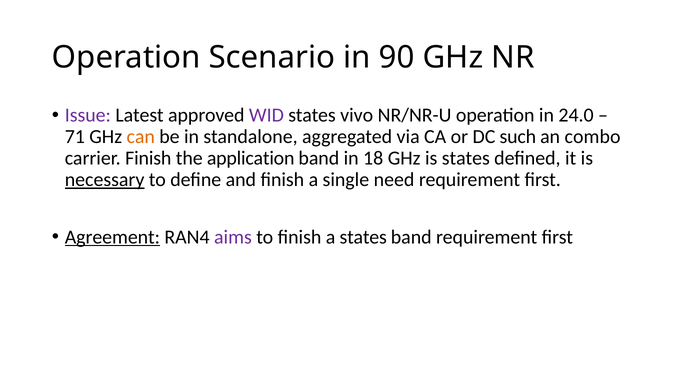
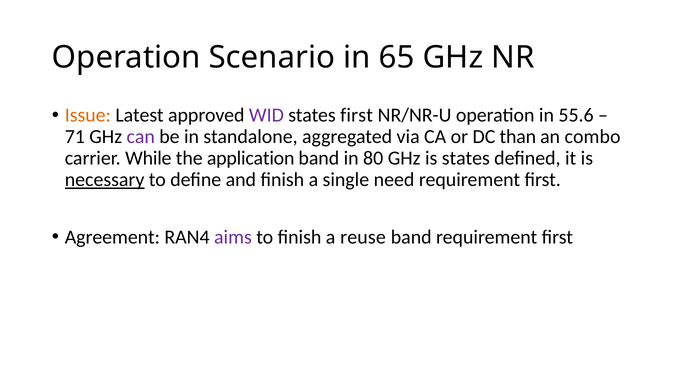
90: 90 -> 65 (397, 57)
Issue colour: purple -> orange (88, 115)
states vivo: vivo -> first (357, 115)
24.0: 24.0 -> 55.6 (576, 115)
can colour: orange -> purple (141, 137)
such: such -> than (518, 137)
carrier Finish: Finish -> While (148, 158)
18: 18 -> 80 (373, 158)
Agreement underline: present -> none (112, 237)
a states: states -> reuse (363, 237)
